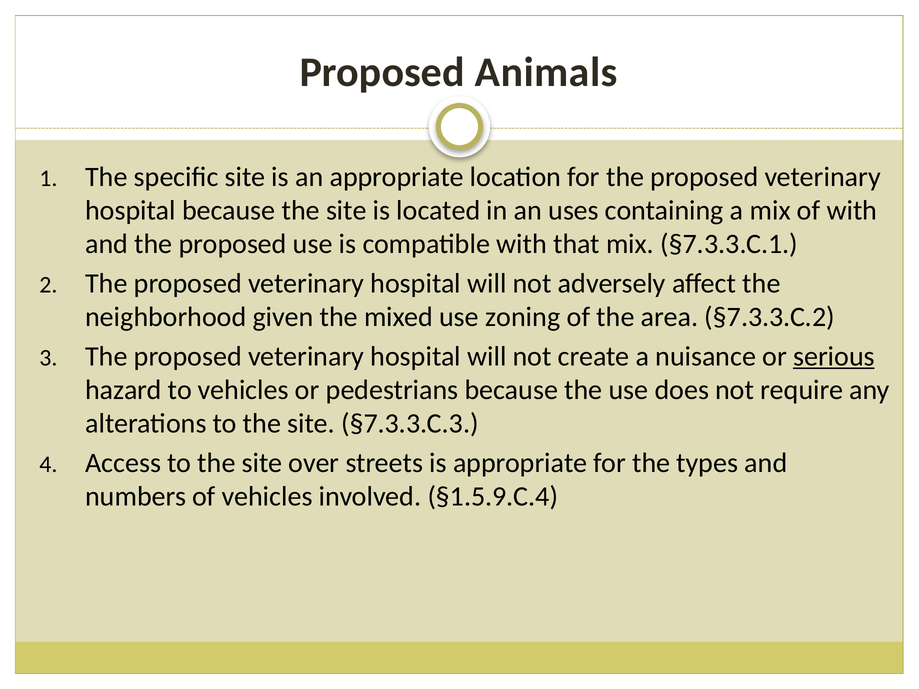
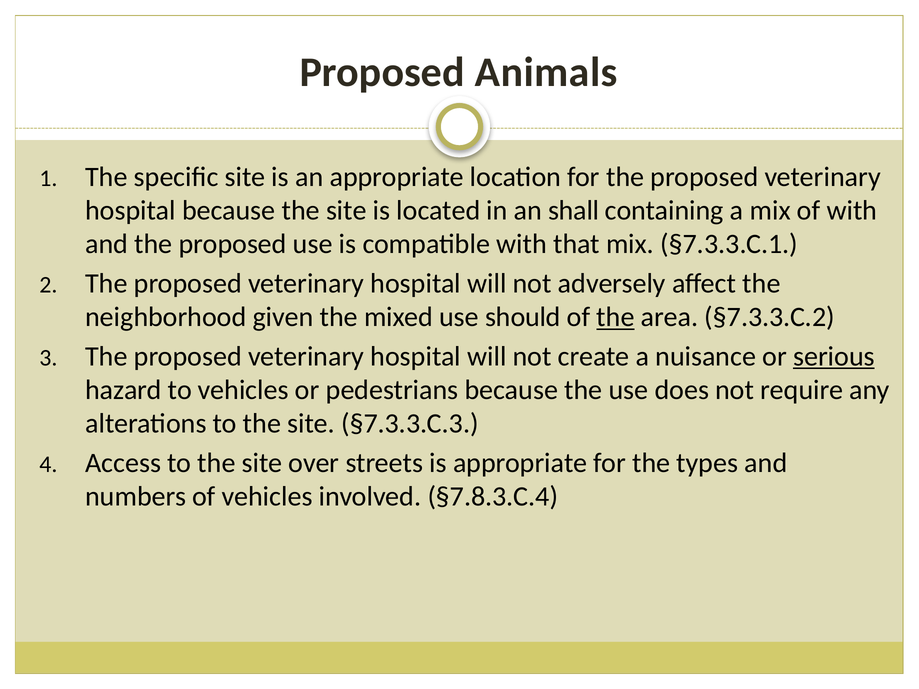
uses: uses -> shall (574, 210)
zoning: zoning -> should (523, 317)
the underline: none -> present (615, 317)
§1.5.9.C.4: §1.5.9.C.4 -> §7.8.3.C.4 (493, 497)
